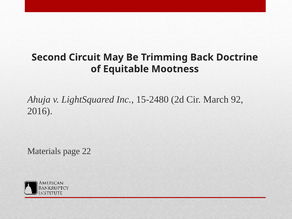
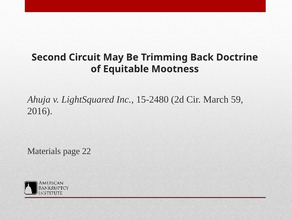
92: 92 -> 59 (237, 99)
